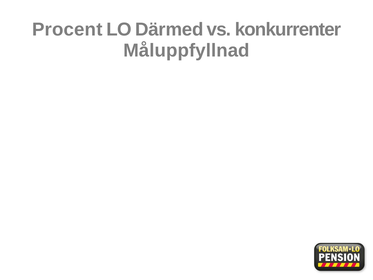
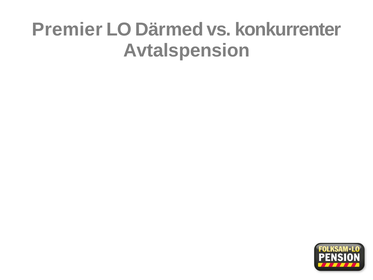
Procent: Procent -> Premier (67, 29)
Måluppfyllnad: Måluppfyllnad -> Avtalspension (187, 50)
